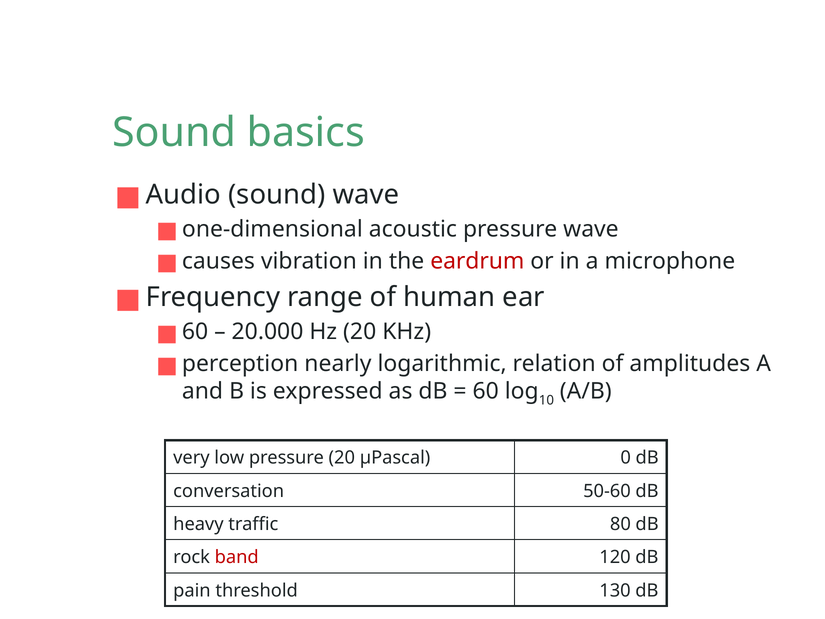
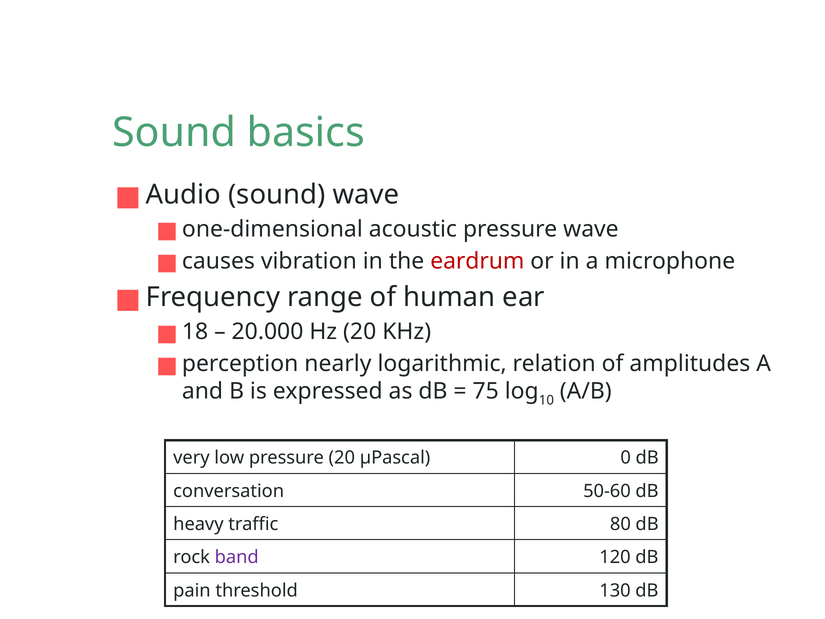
60: 60 -> 18 (195, 332)
60: 60 -> 75 (486, 391)
band colour: red -> purple (237, 557)
